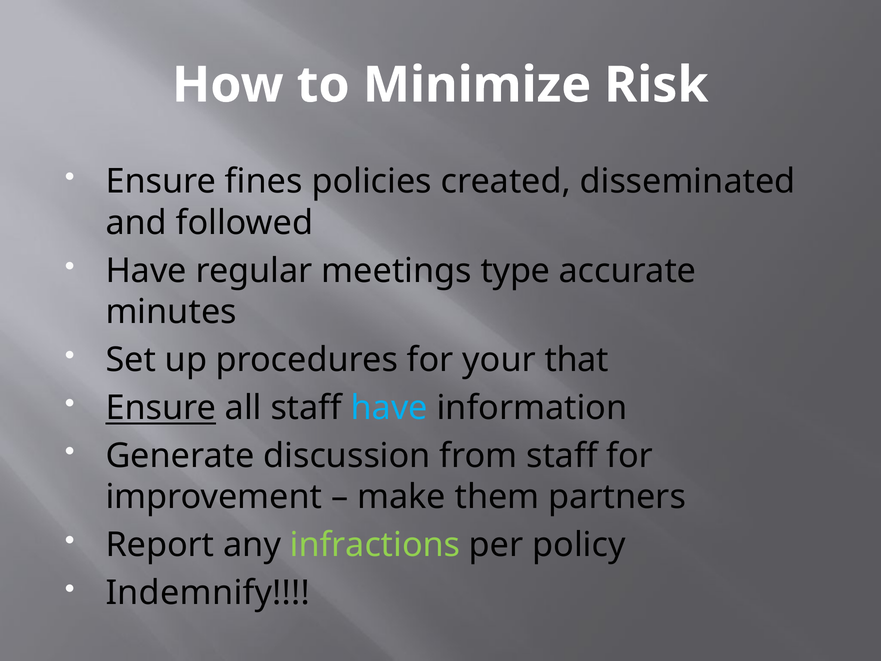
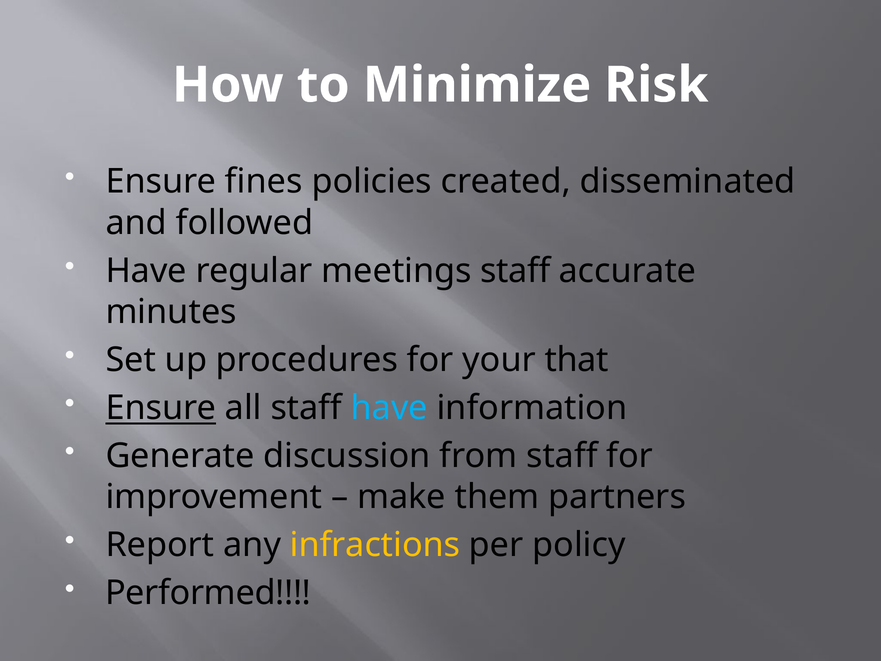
meetings type: type -> staff (515, 271)
infractions colour: light green -> yellow (375, 545)
Indemnify: Indemnify -> Performed (208, 593)
